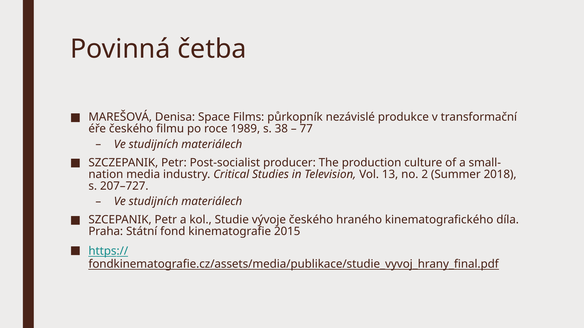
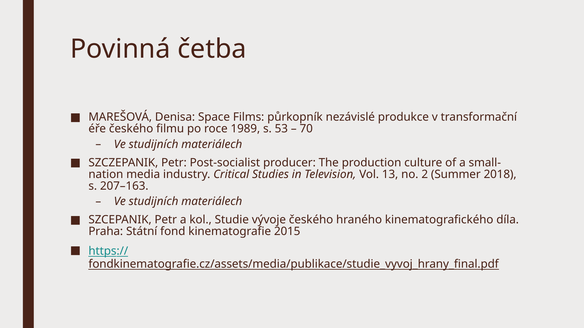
38: 38 -> 53 (281, 129)
77: 77 -> 70 (306, 129)
207–727: 207–727 -> 207–163 (124, 186)
